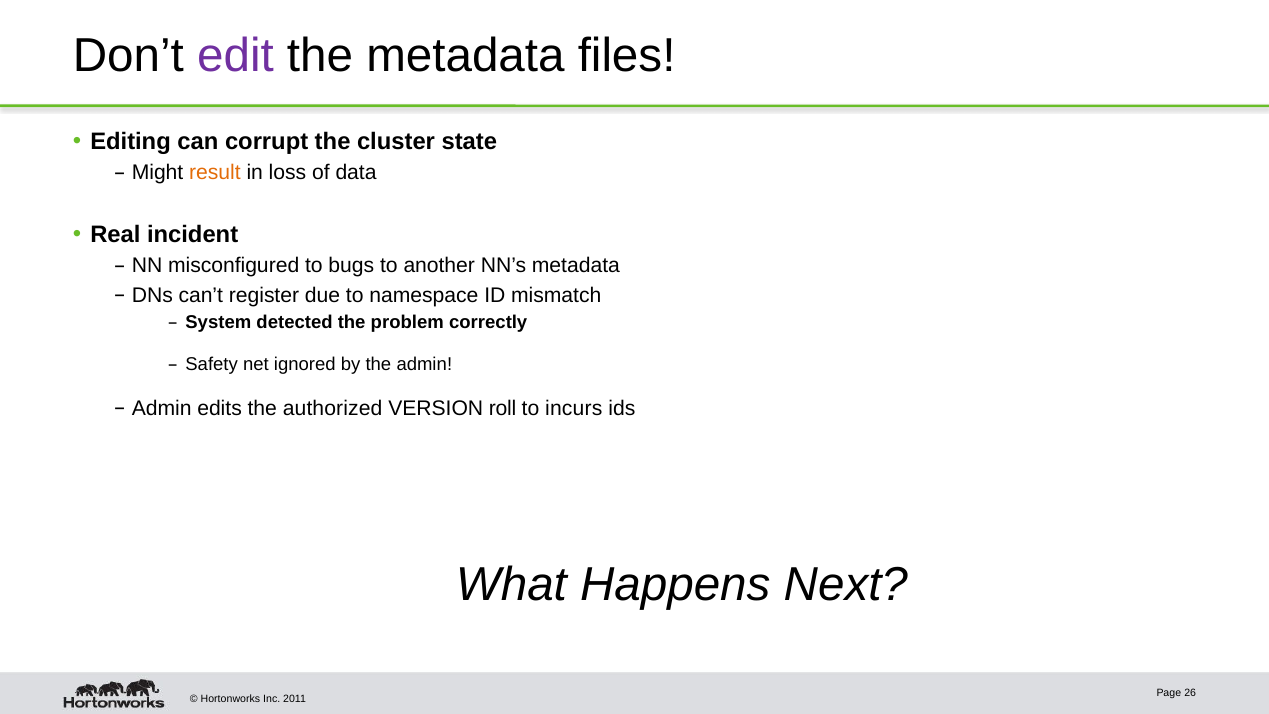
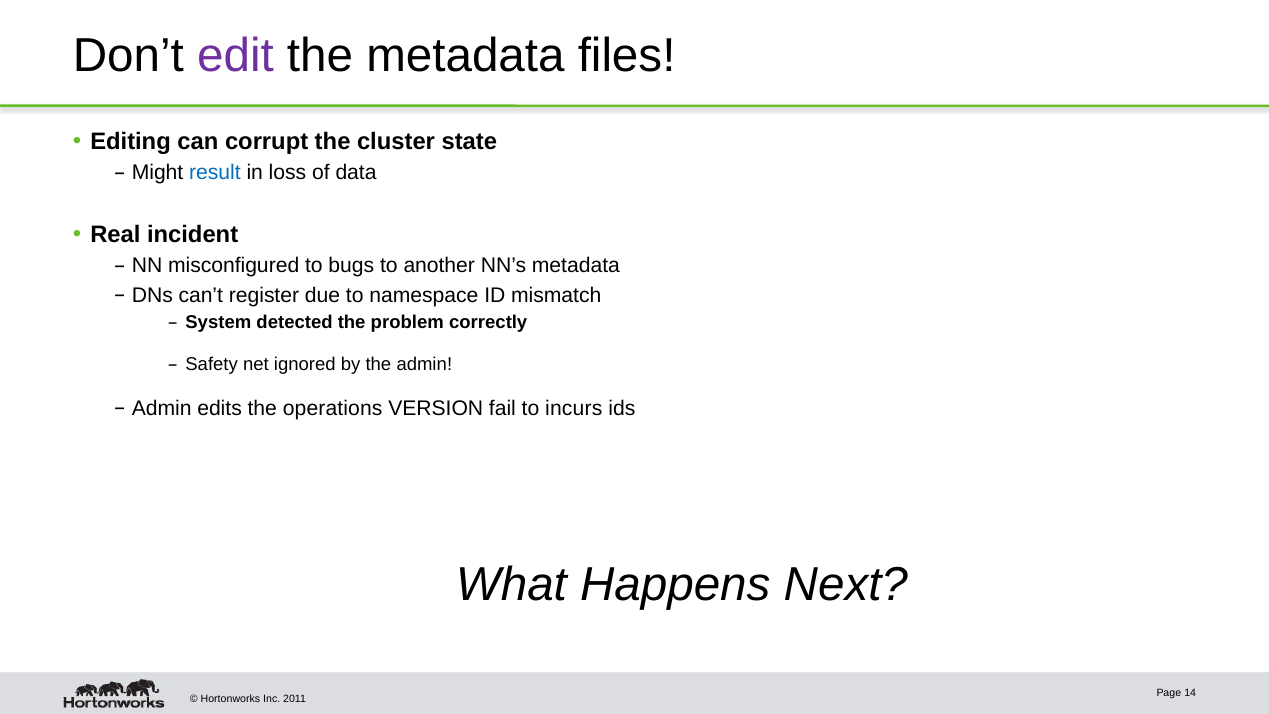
result colour: orange -> blue (215, 173)
authorized: authorized -> operations (333, 408)
roll: roll -> fail (502, 408)
26: 26 -> 14 (1190, 693)
